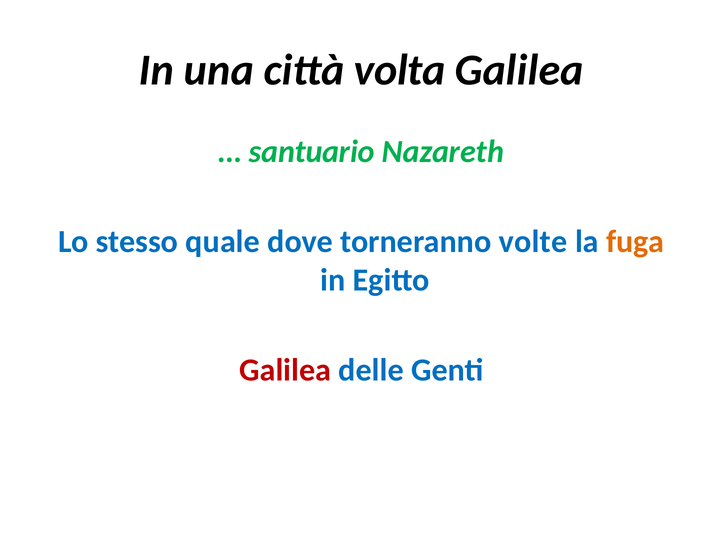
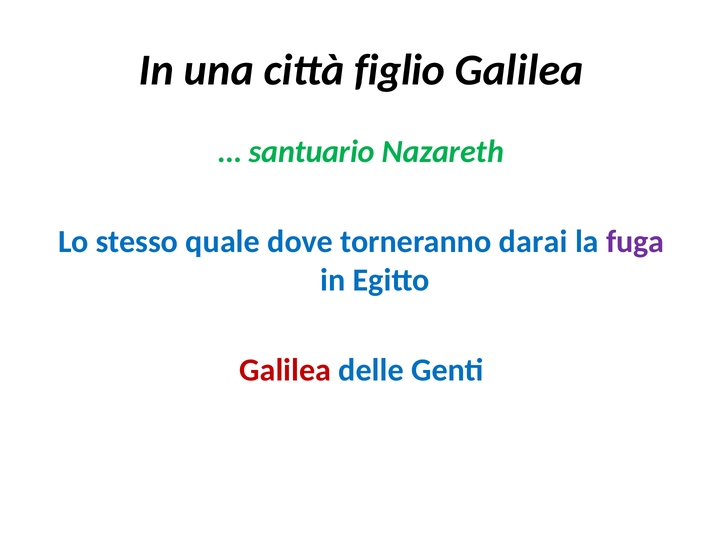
volta: volta -> figlio (400, 70)
volte: volte -> darai (533, 242)
fuga colour: orange -> purple (635, 242)
